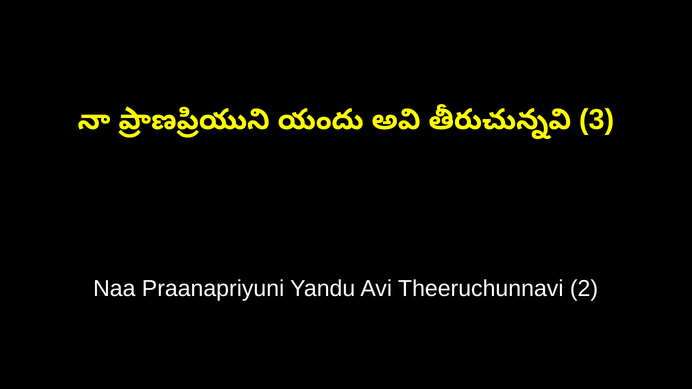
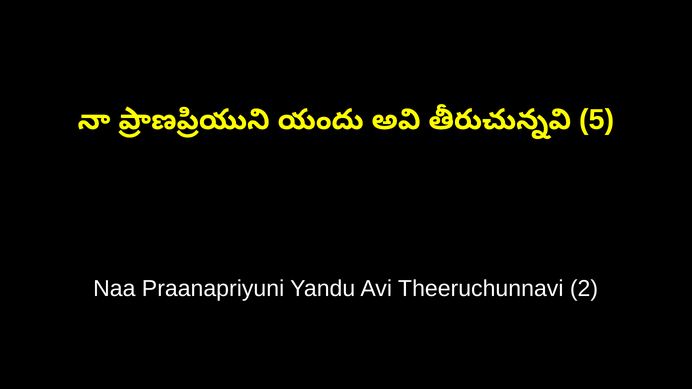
3: 3 -> 5 (597, 120)
